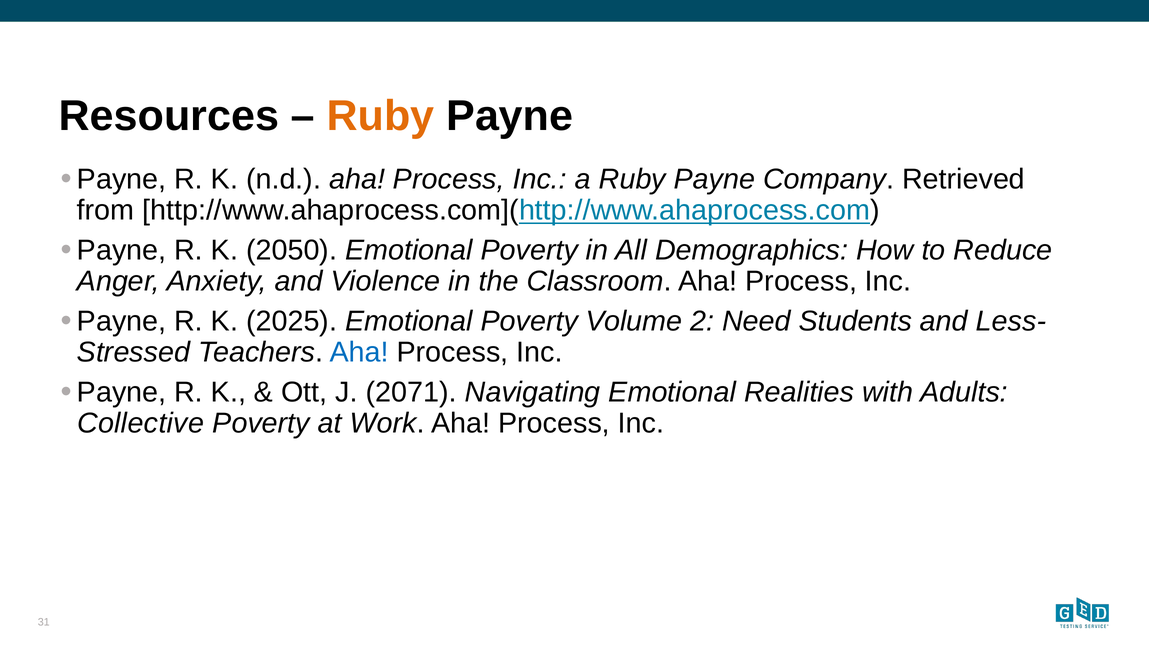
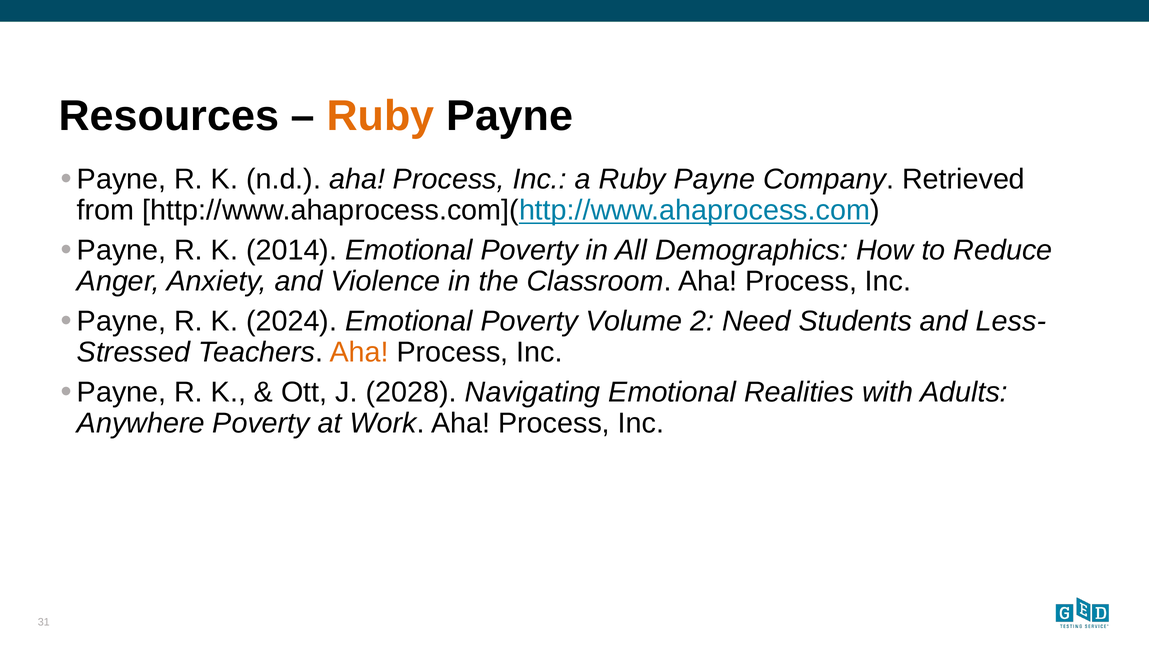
2050: 2050 -> 2014 (292, 251)
2025: 2025 -> 2024 (292, 322)
Aha colour: blue -> orange (359, 353)
2071: 2071 -> 2028 (411, 393)
Collective: Collective -> Anywhere (141, 424)
